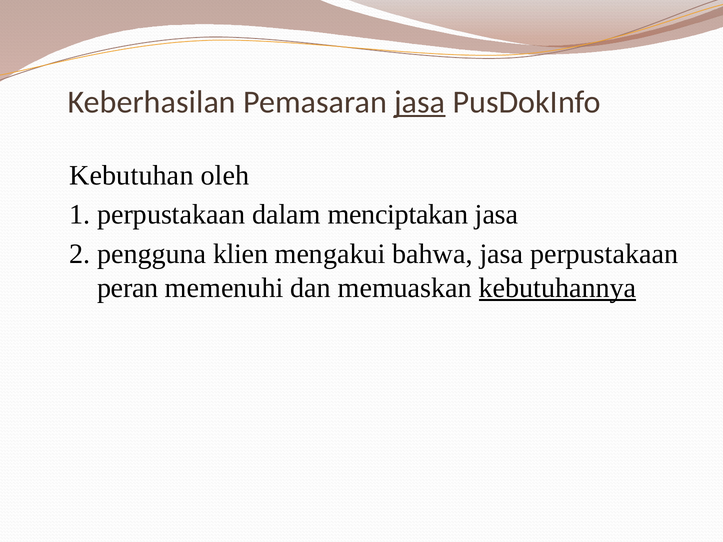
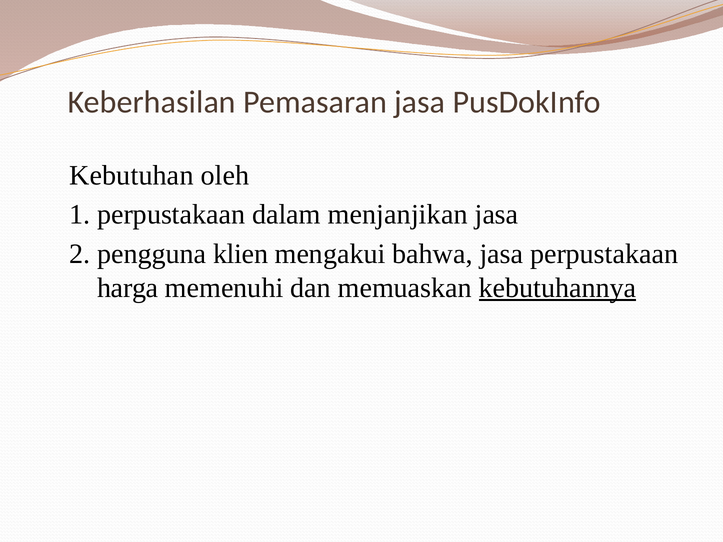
jasa underline: present -> none (420, 102)
menciptakan: menciptakan -> menjanjikan (398, 215)
peran: peran -> harga (128, 288)
